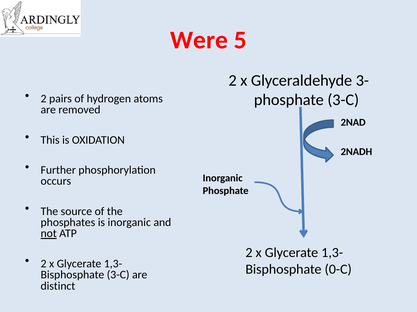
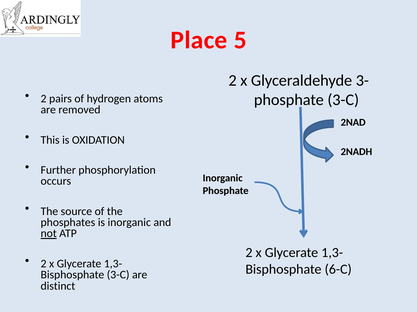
Were: Were -> Place (199, 40)
0-C: 0-C -> 6-C (338, 270)
